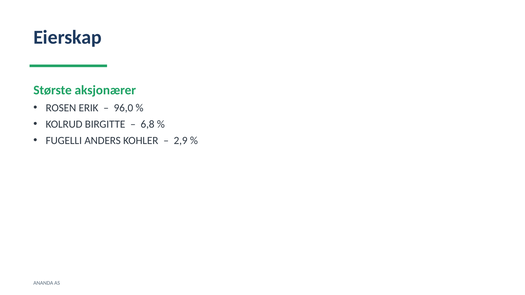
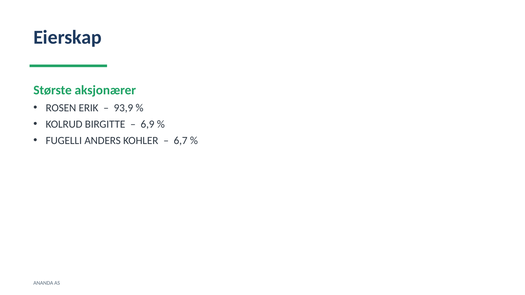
96,0: 96,0 -> 93,9 (123, 108)
6,8: 6,8 -> 6,9 (148, 124)
2,9: 2,9 -> 6,7 (181, 141)
